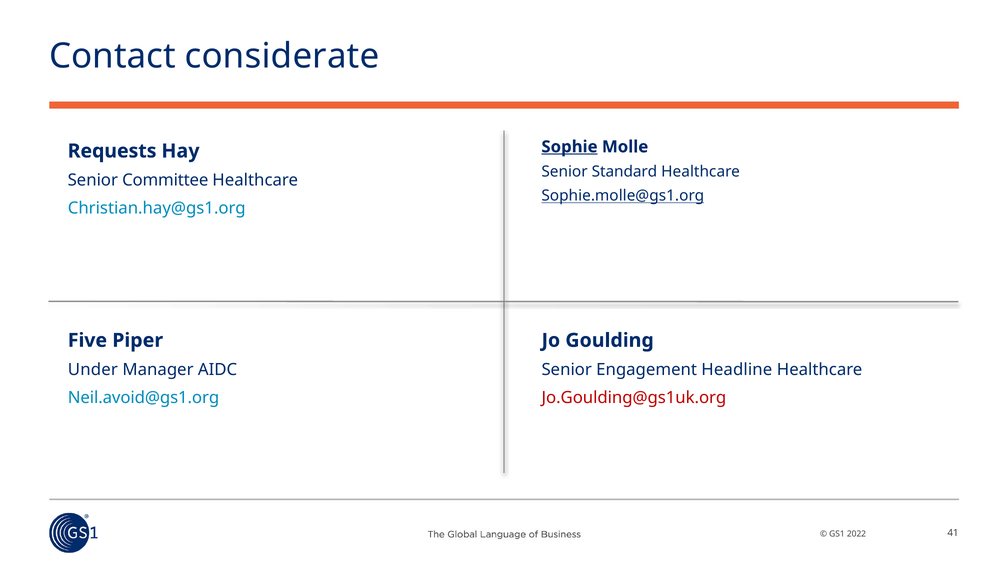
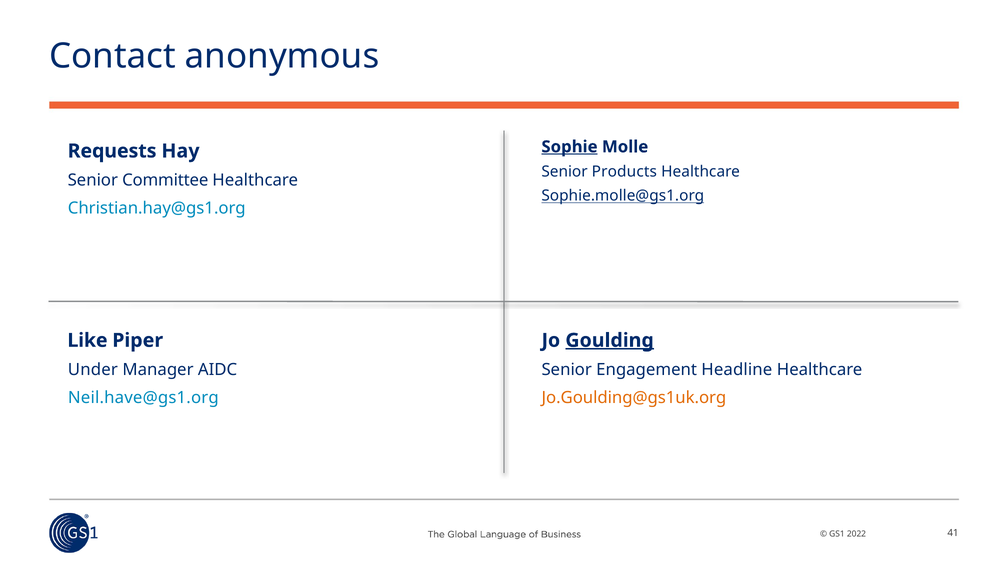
considerate: considerate -> anonymous (282, 56)
Standard: Standard -> Products (624, 172)
Five: Five -> Like (87, 340)
Goulding underline: none -> present (610, 340)
Neil.avoid@gs1.org: Neil.avoid@gs1.org -> Neil.have@gs1.org (143, 398)
Jo.Goulding@gs1uk.org colour: red -> orange (634, 398)
